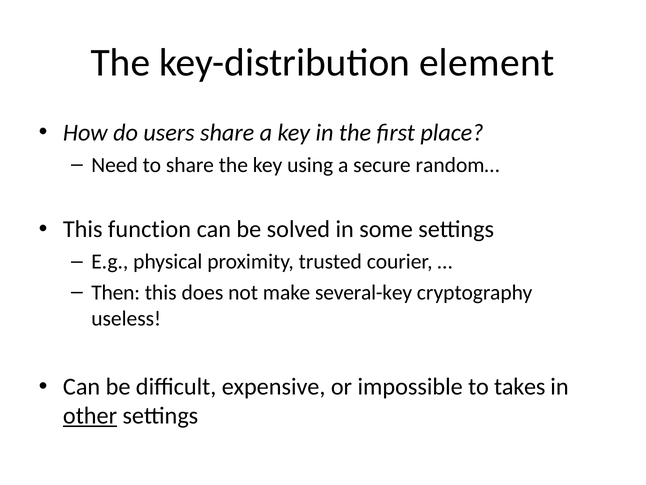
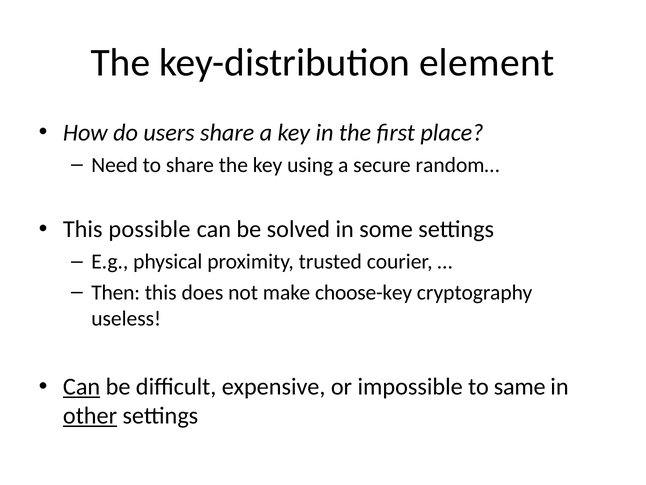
function: function -> possible (149, 229)
several-key: several-key -> choose-key (364, 292)
Can underline: none -> present (82, 386)
takes: takes -> same (520, 386)
